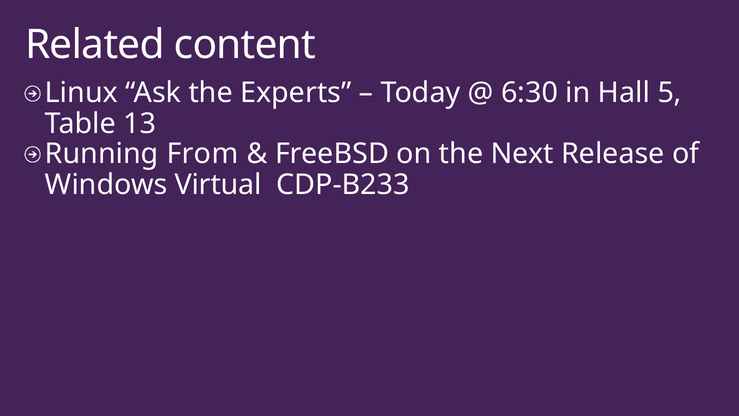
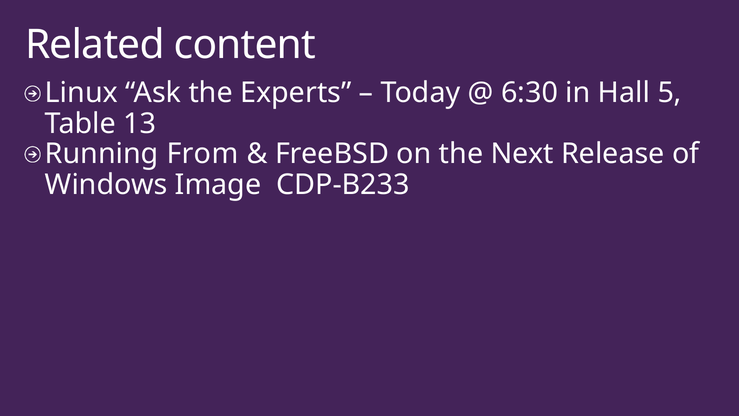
Virtual: Virtual -> Image (218, 184)
